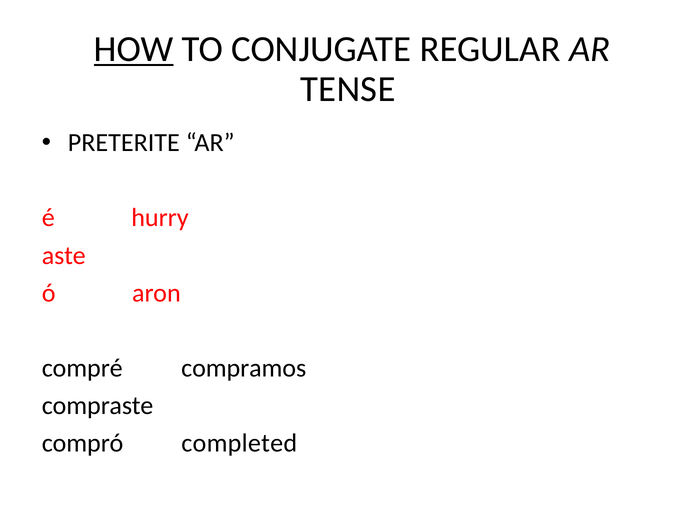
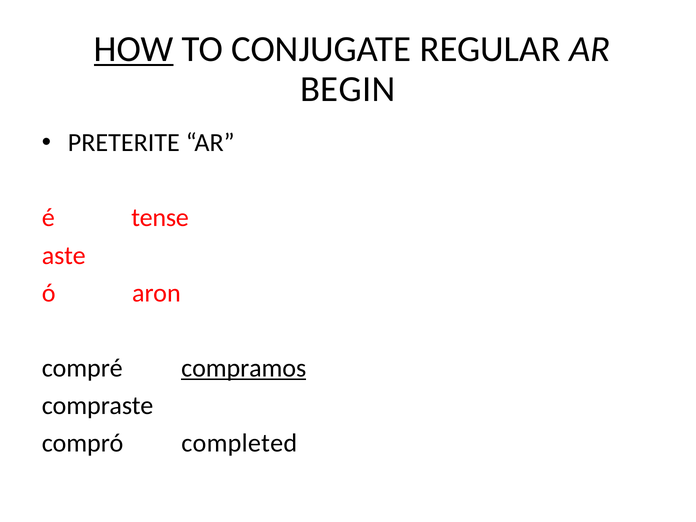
TENSE: TENSE -> BEGIN (348, 89)
hurry: hurry -> tense (160, 218)
compramos underline: none -> present (244, 368)
